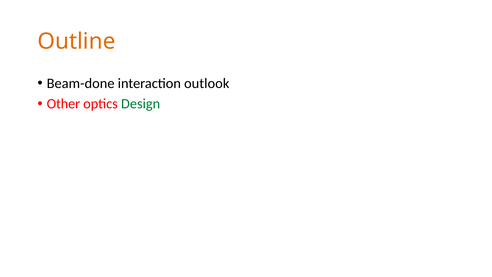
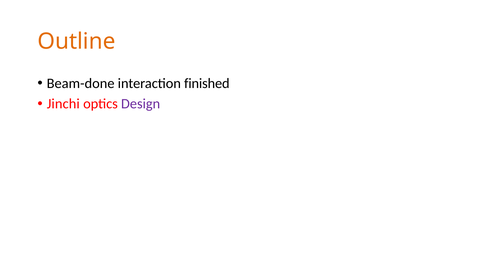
outlook: outlook -> finished (207, 83)
Other: Other -> Jinchi (63, 104)
Design colour: green -> purple (141, 104)
